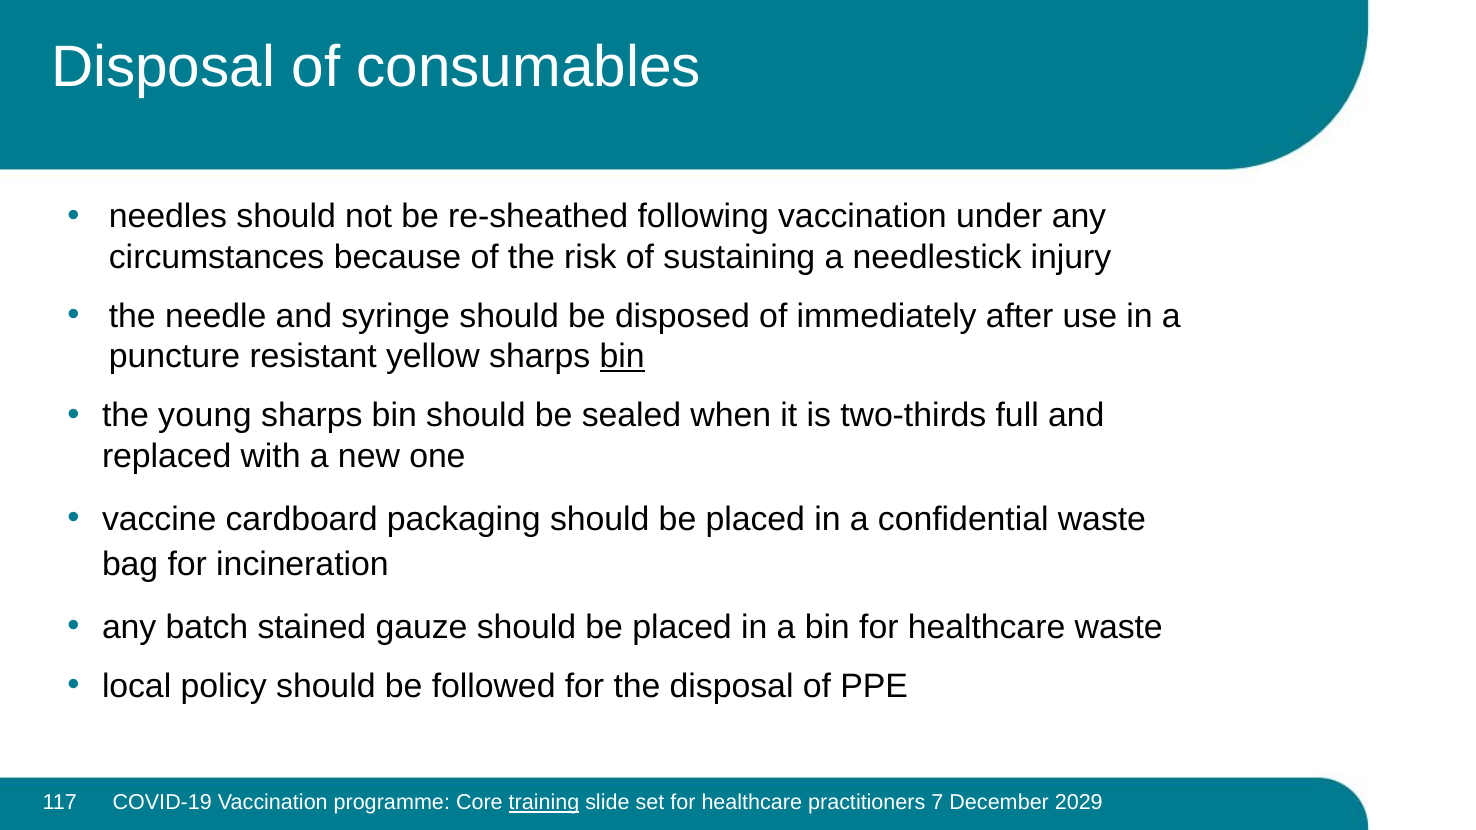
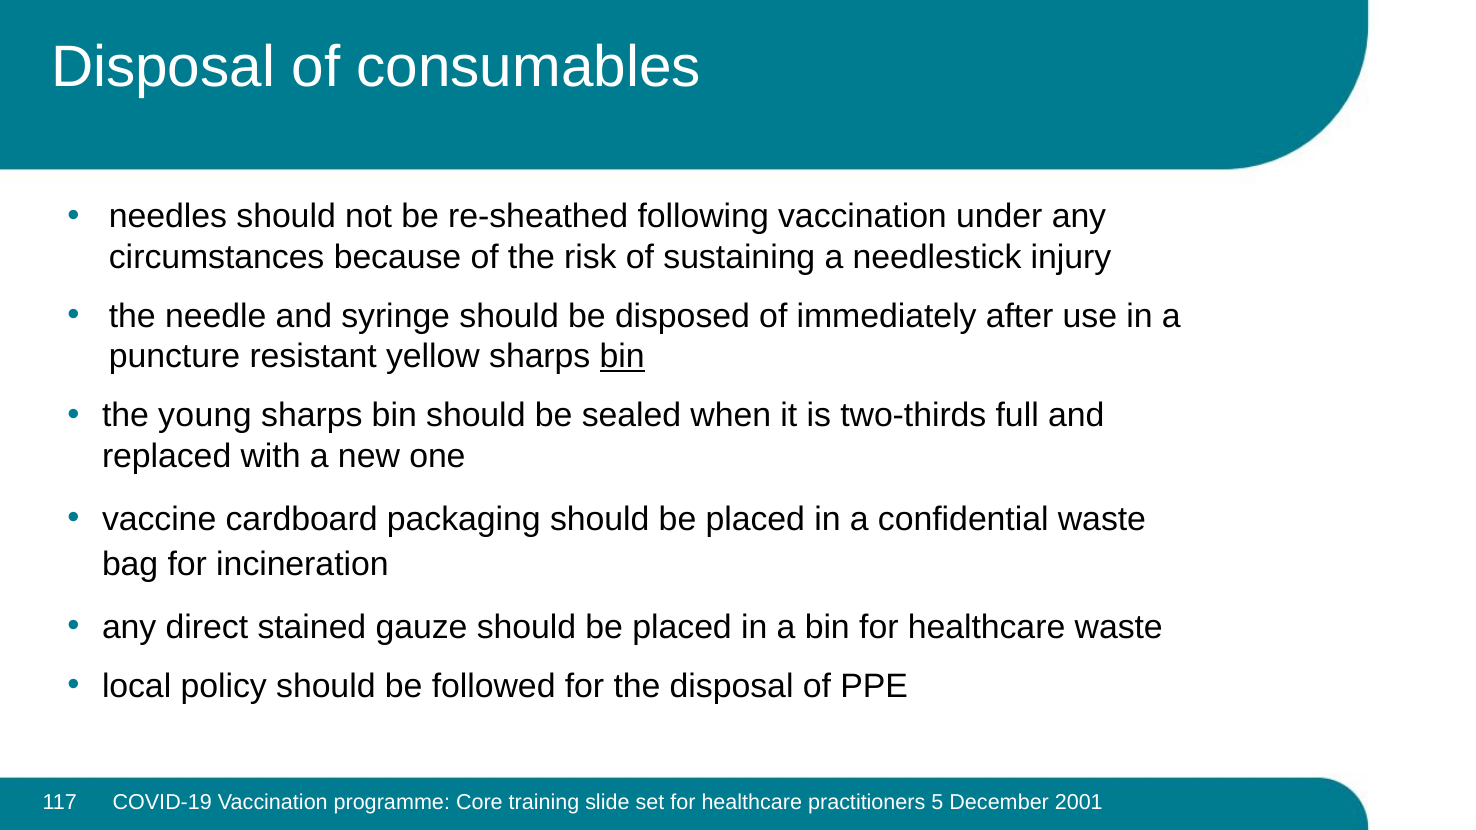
batch: batch -> direct (207, 627)
training underline: present -> none (544, 803)
7: 7 -> 5 (937, 803)
2029: 2029 -> 2001 (1079, 803)
